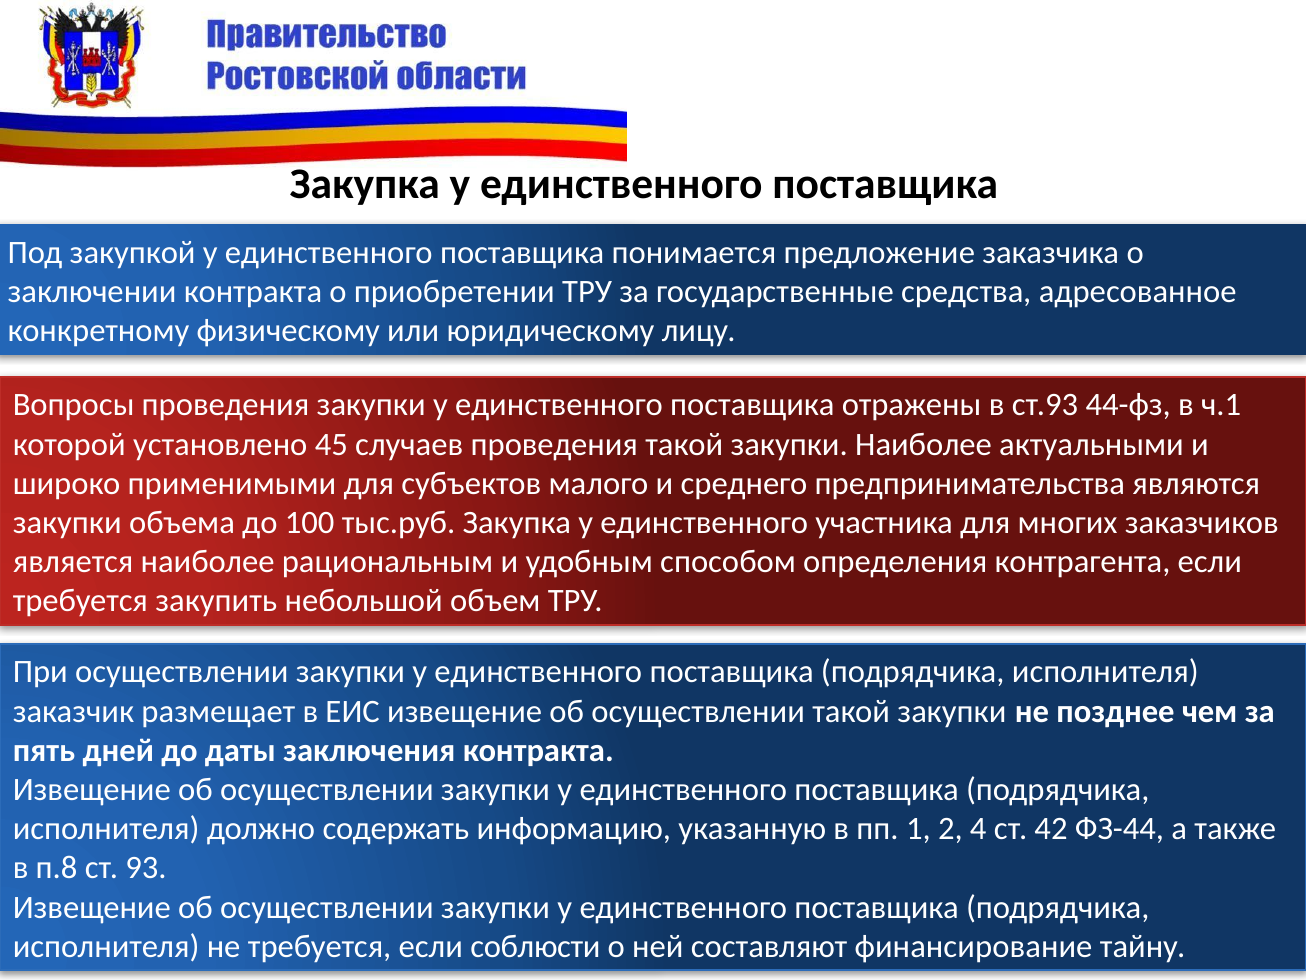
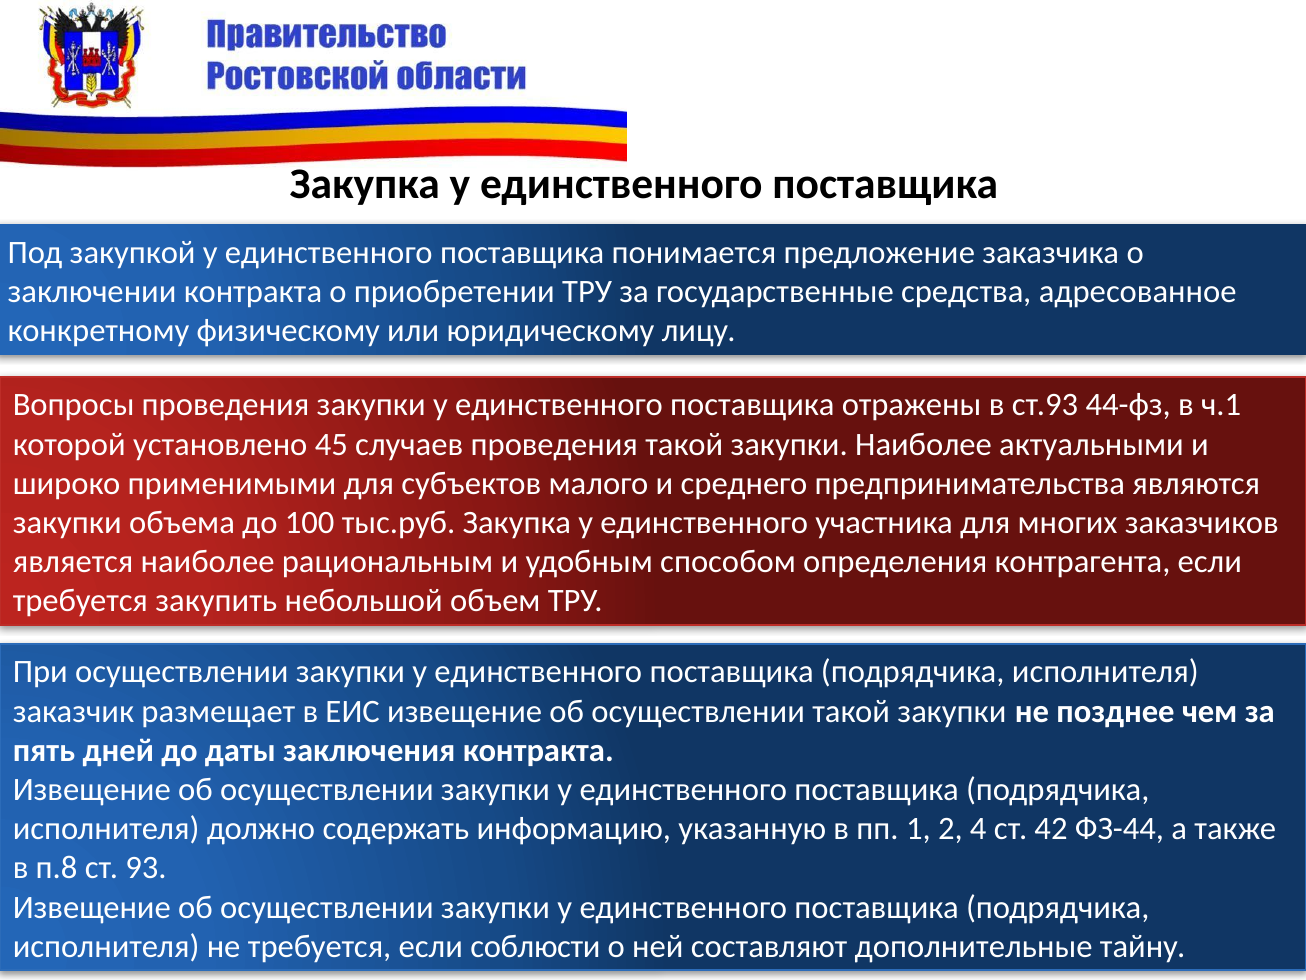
финансирование: финансирование -> дополнительные (974, 946)
